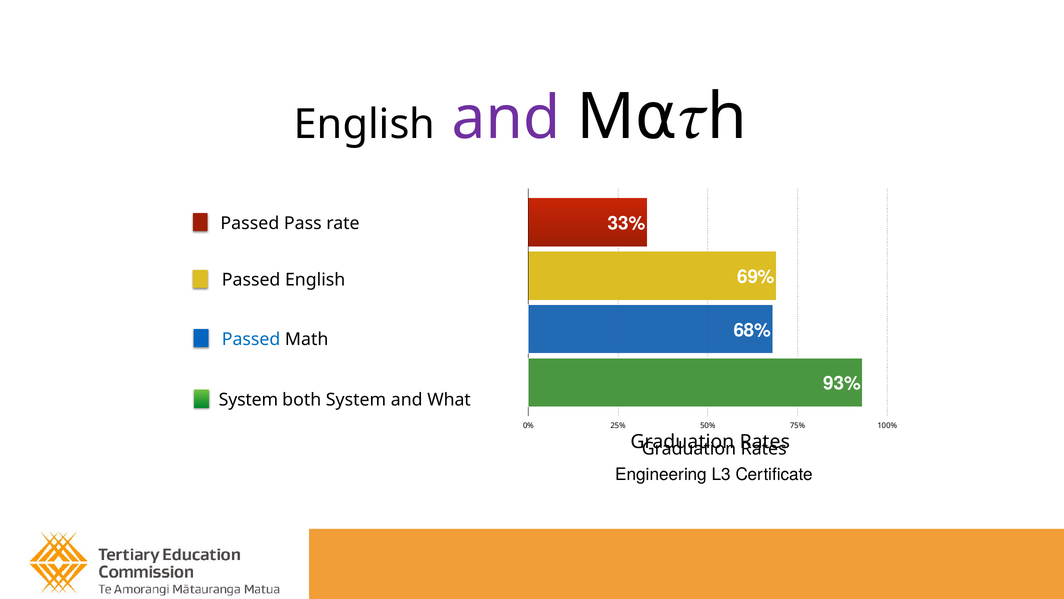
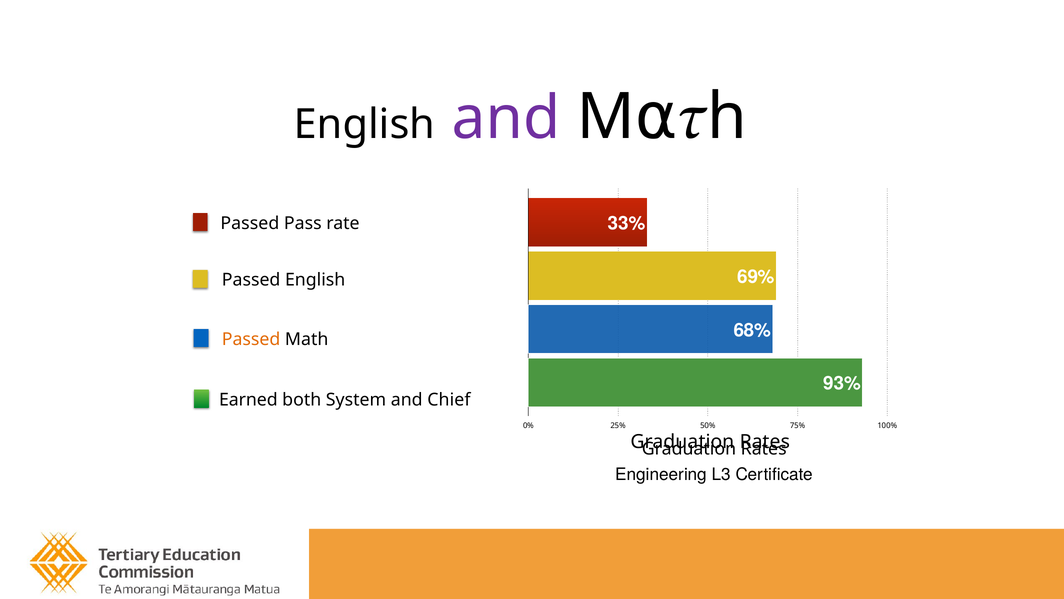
Passed colour: blue -> orange (251, 339)
System: System -> Earned (248, 400)
What: What -> Chief (449, 400)
